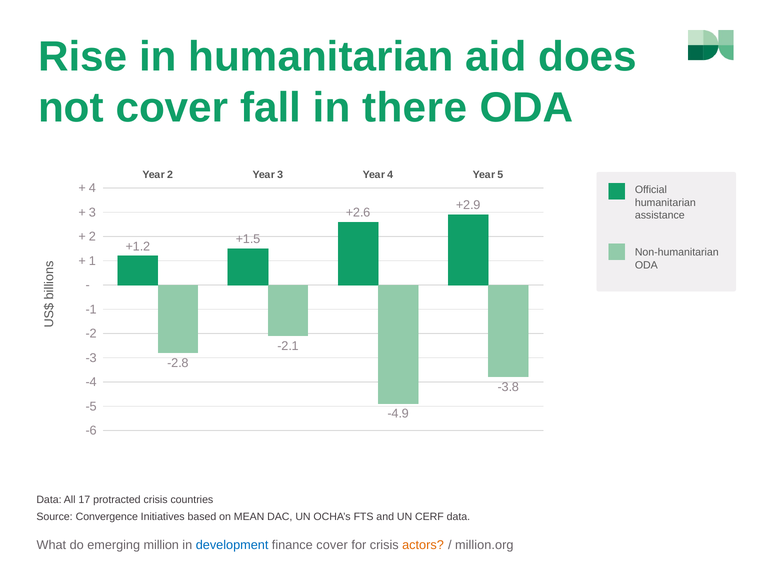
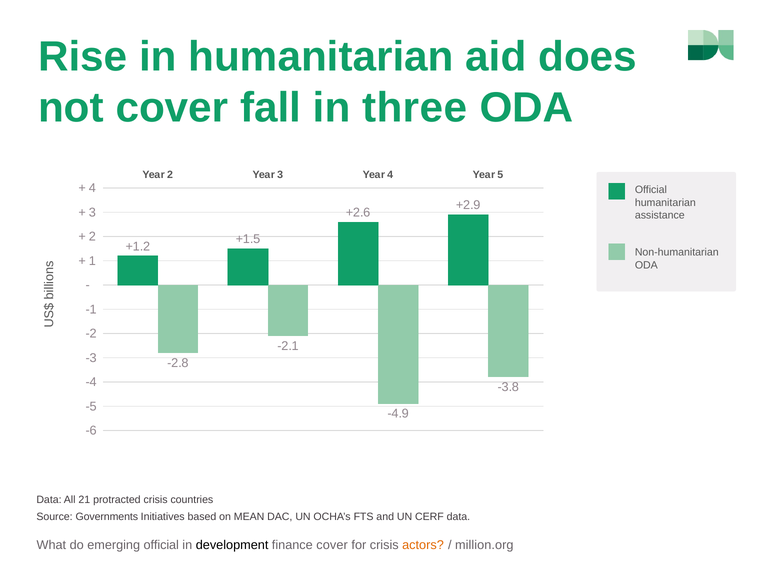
there: there -> three (415, 108)
17: 17 -> 21 (84, 500)
Convergence: Convergence -> Governments (107, 517)
emerging million: million -> official (161, 546)
development colour: blue -> black (232, 546)
